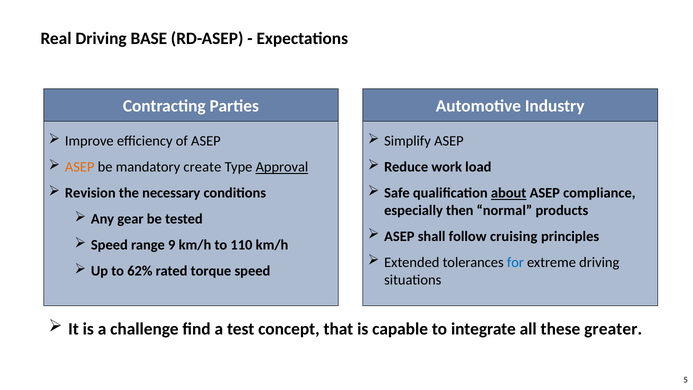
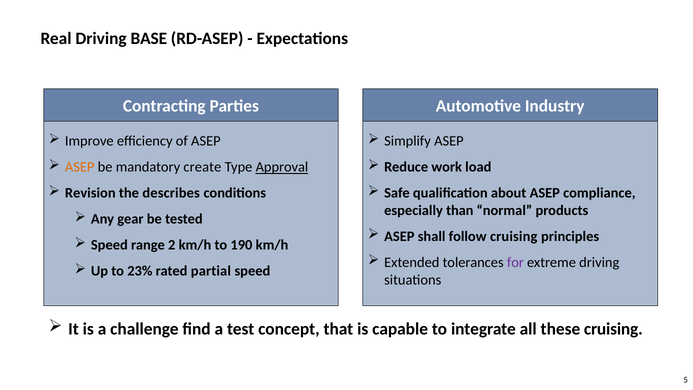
necessary: necessary -> describes (171, 193)
about underline: present -> none (509, 193)
then: then -> than (460, 210)
9: 9 -> 2 (172, 245)
110: 110 -> 190 (241, 245)
for colour: blue -> purple (515, 262)
62%: 62% -> 23% (140, 271)
torque: torque -> partial (211, 271)
these greater: greater -> cruising (613, 329)
